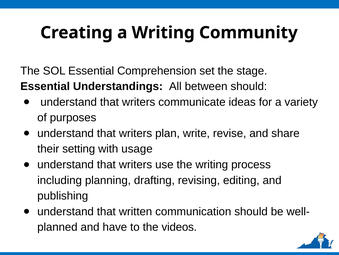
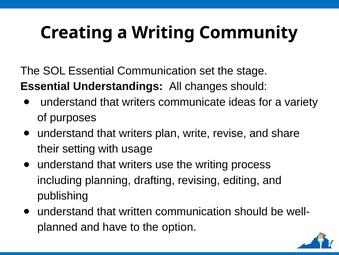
Essential Comprehension: Comprehension -> Communication (157, 71)
between: between -> changes (206, 86)
videos: videos -> option (179, 227)
